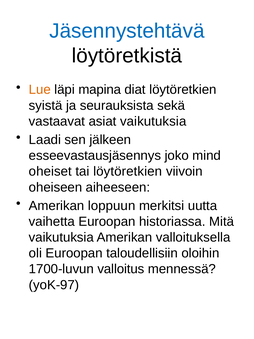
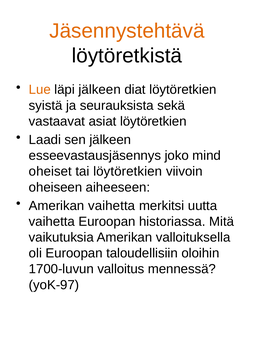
Jäsennystehtävä colour: blue -> orange (127, 31)
läpi mapina: mapina -> jälkeen (100, 90)
asiat vaikutuksia: vaikutuksia -> löytöretkien (153, 121)
Amerikan loppuun: loppuun -> vaihetta (112, 206)
